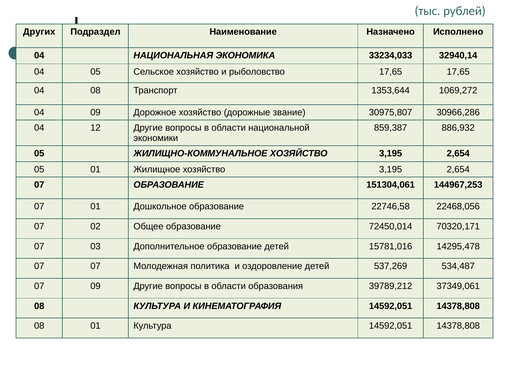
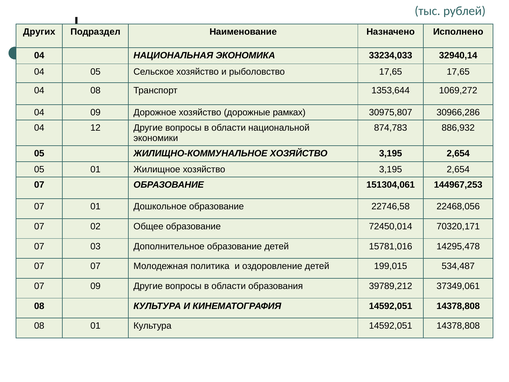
звание: звание -> рамках (289, 112)
859,387: 859,387 -> 874,783 (391, 128)
537,269: 537,269 -> 199,015 (391, 266)
